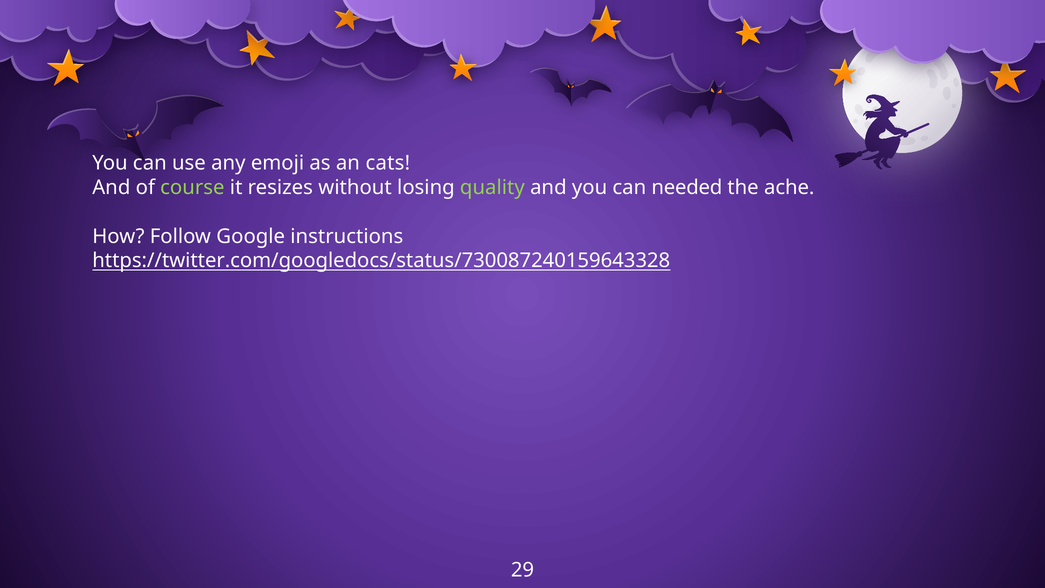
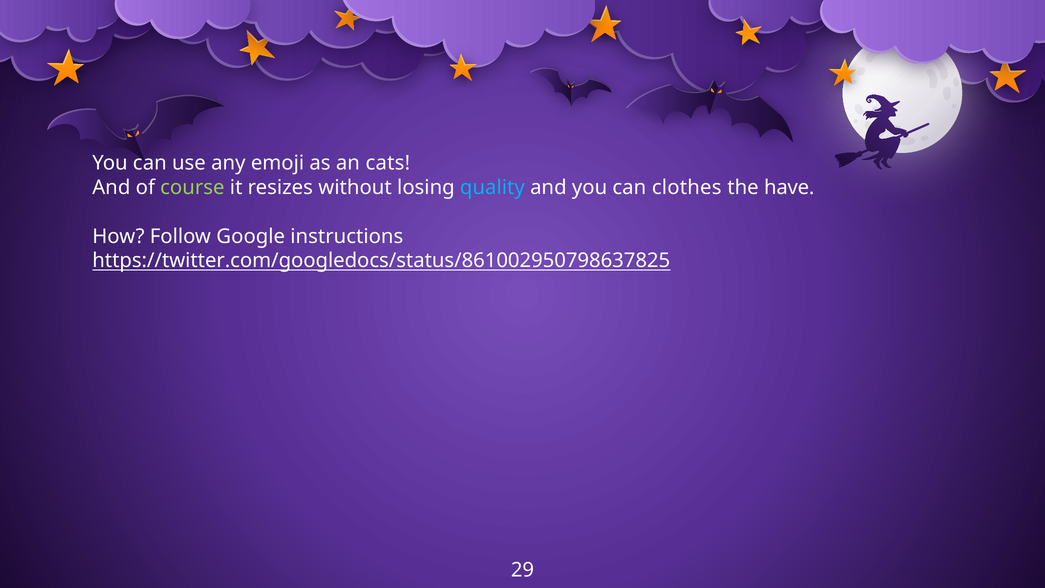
quality colour: light green -> light blue (492, 187)
needed: needed -> clothes (687, 187)
ache: ache -> have (789, 187)
https://twitter.com/googledocs/status/730087240159643328: https://twitter.com/googledocs/status/730087240159643328 -> https://twitter.com/googledocs/status/861002950798637825 (381, 261)
